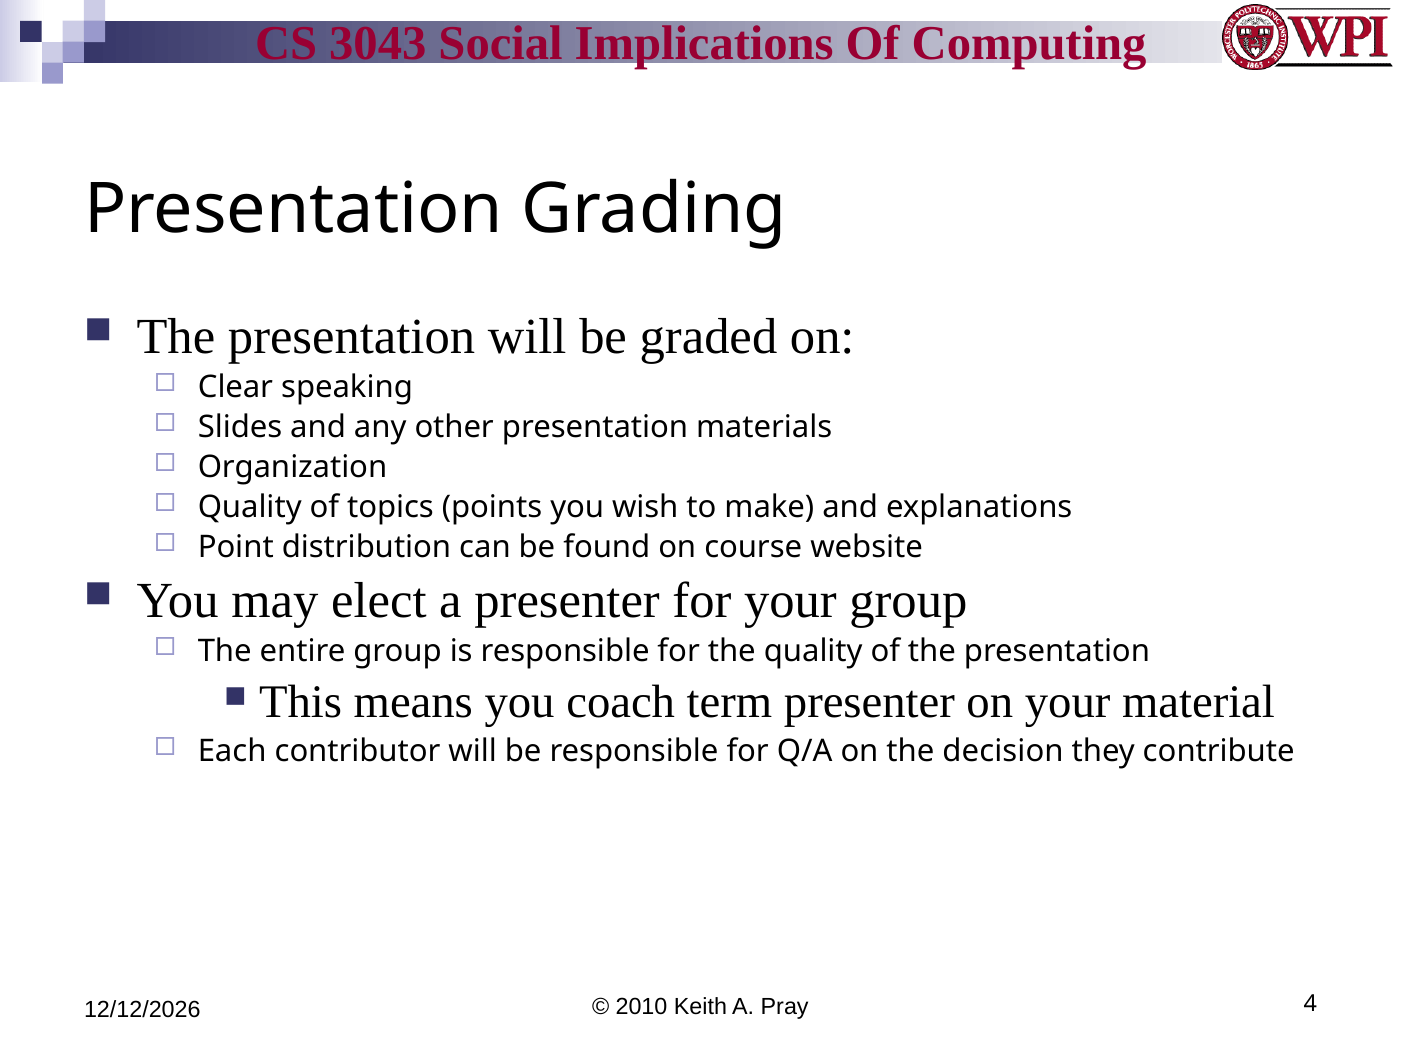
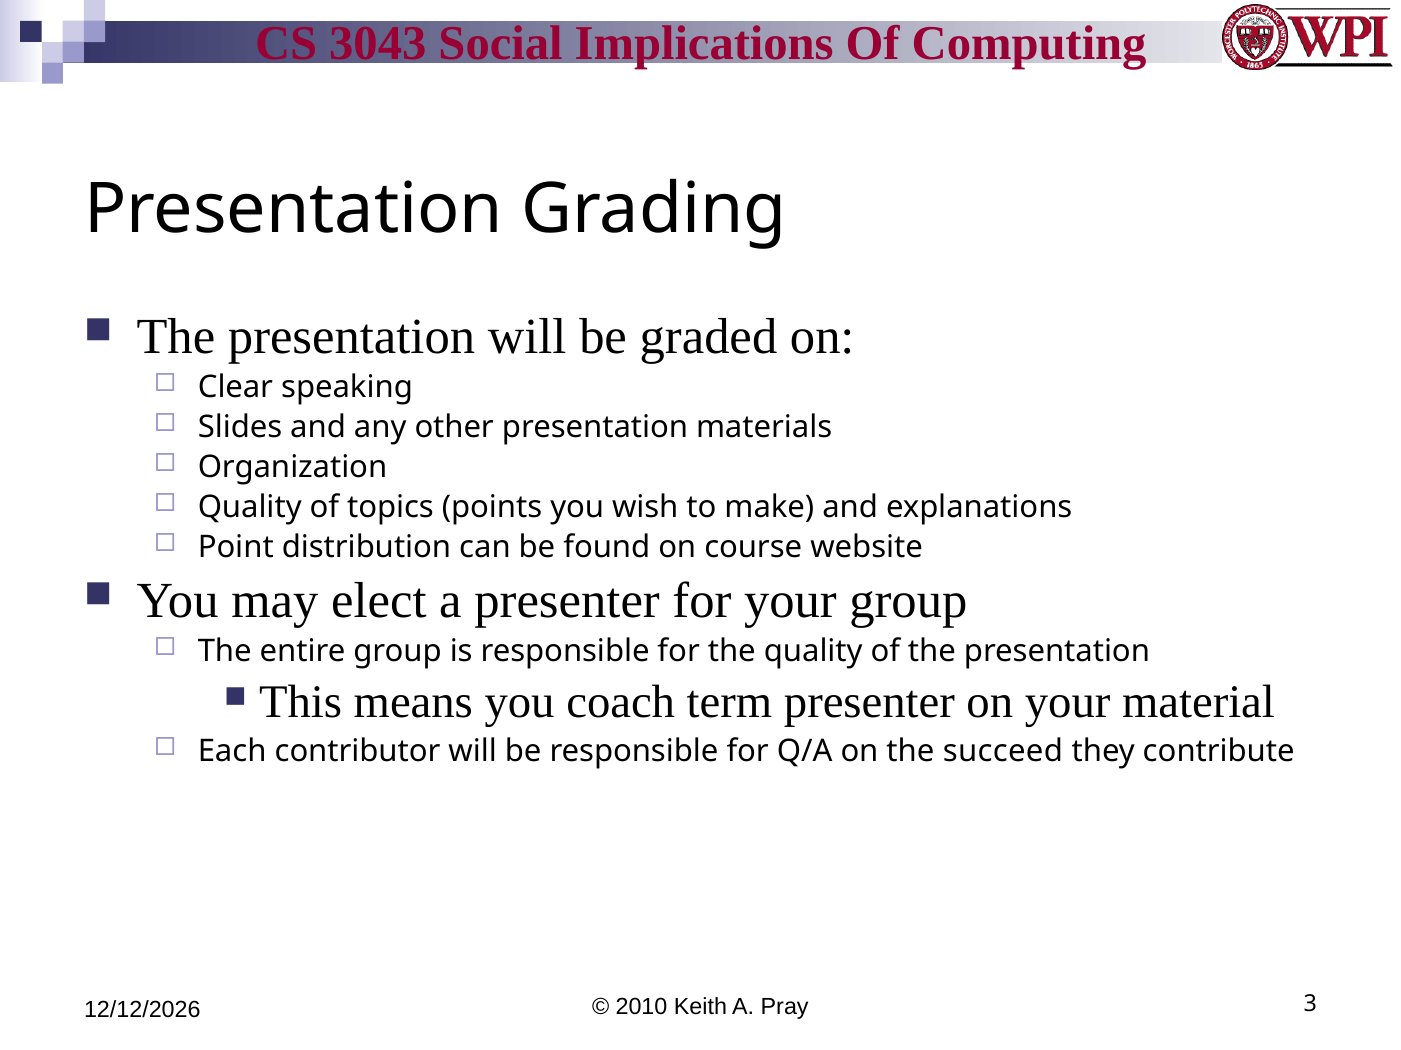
decision: decision -> succeed (1003, 751)
4: 4 -> 3 (1310, 1004)
